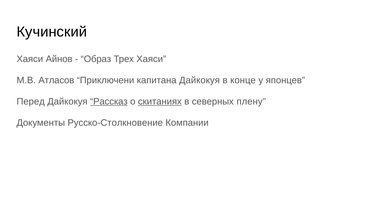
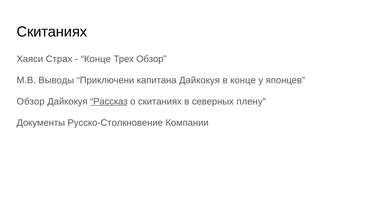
Кучинский: Кучинский -> Скитаниях (52, 32)
Айнов: Айнов -> Страх (59, 59)
Образ: Образ -> Конце (96, 59)
Трех Хаяси: Хаяси -> Обзор (151, 59)
Атласов: Атласов -> Выводы (56, 80)
Перед: Перед -> Обзор (31, 102)
скитаниях underline: present -> none (160, 102)
